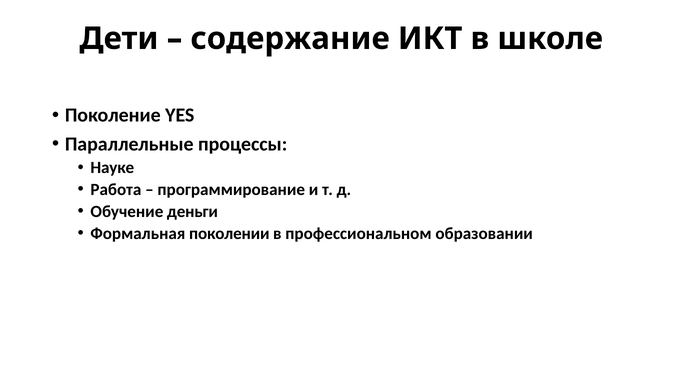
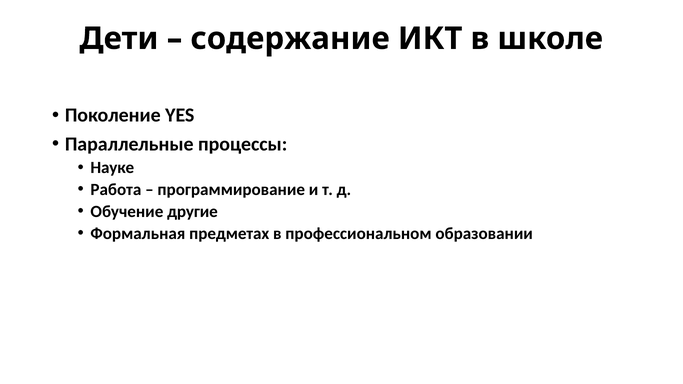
деньги: деньги -> другие (192, 212)
поколении: поколении -> предметах (229, 234)
